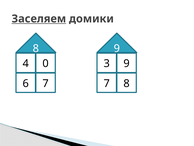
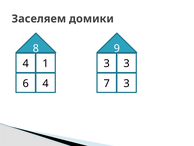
Заселяем underline: present -> none (39, 19)
0: 0 -> 1 (46, 63)
3 9: 9 -> 3 (127, 63)
6 7: 7 -> 4 (46, 83)
8: 8 -> 3 (127, 83)
